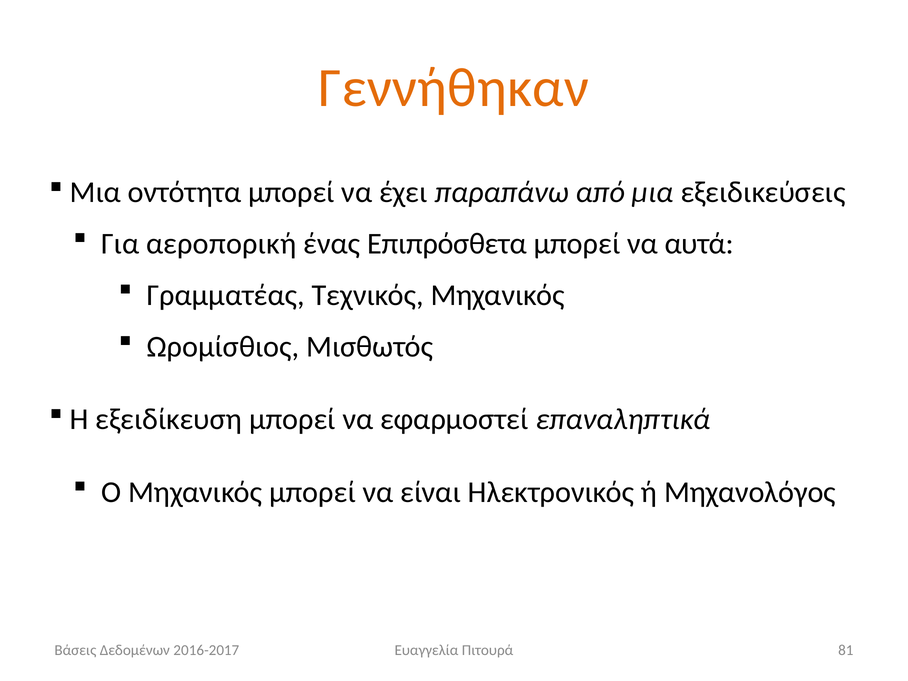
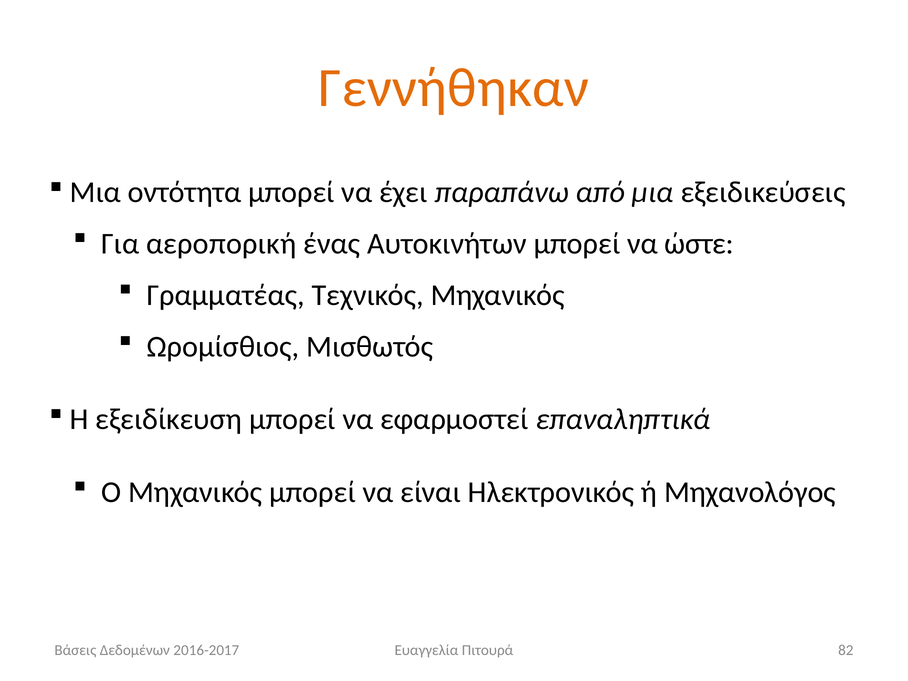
Επιπρόσθετα: Επιπρόσθετα -> Αυτοκινήτων (447, 244)
αυτά: αυτά -> ώστε (699, 244)
81: 81 -> 82 (846, 650)
